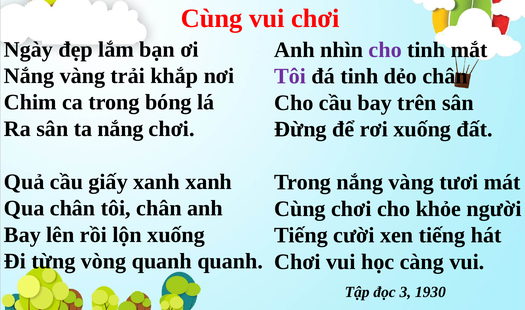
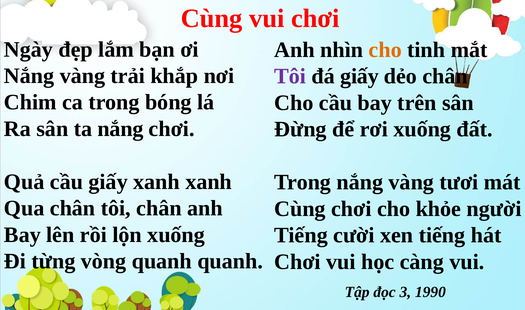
cho colour: purple -> orange (385, 50)
đá tinh: tinh -> giấy (359, 76)
1930: 1930 -> 1990 (430, 292)
